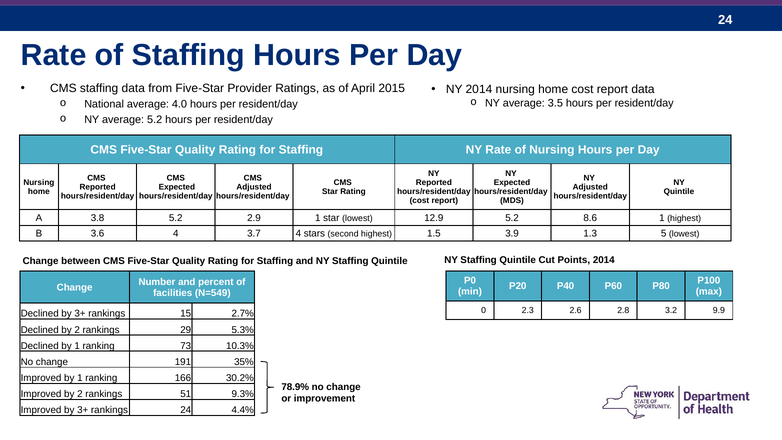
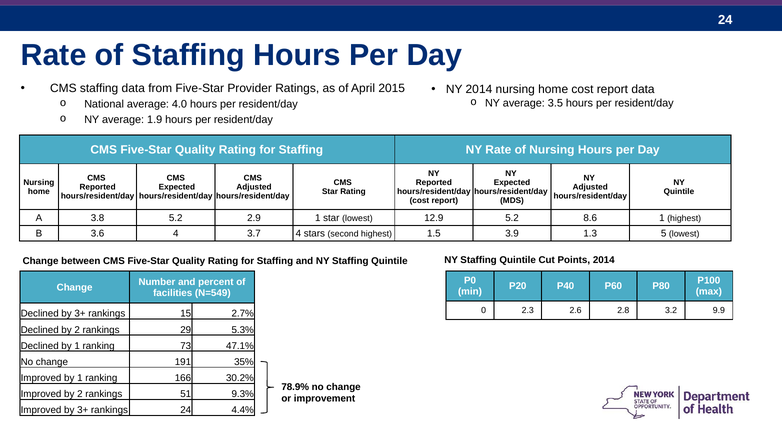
average 5.2: 5.2 -> 1.9 (155, 119)
10.3%: 10.3% -> 47.1% (240, 346)
